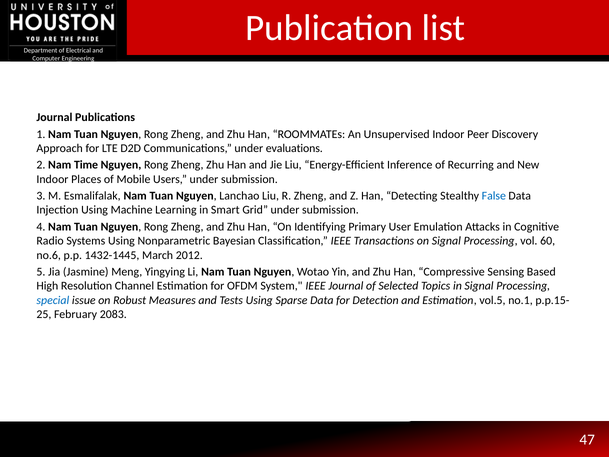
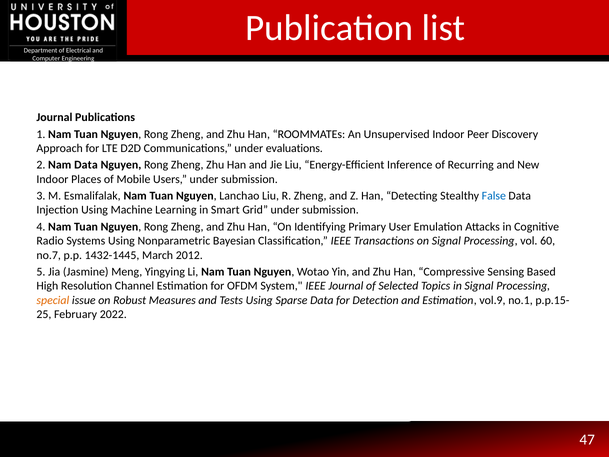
Nam Time: Time -> Data (86, 165)
no.6: no.6 -> no.7 (49, 255)
special colour: blue -> orange (53, 300)
vol.5: vol.5 -> vol.9 (492, 300)
2083: 2083 -> 2022 (113, 314)
